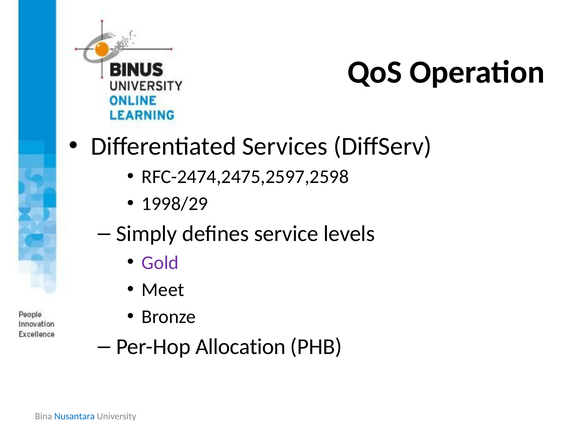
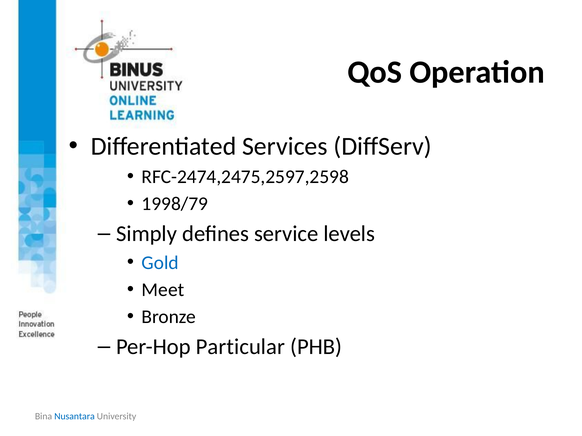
1998/29: 1998/29 -> 1998/79 (175, 204)
Gold colour: purple -> blue (160, 263)
Allocation: Allocation -> Particular (240, 347)
